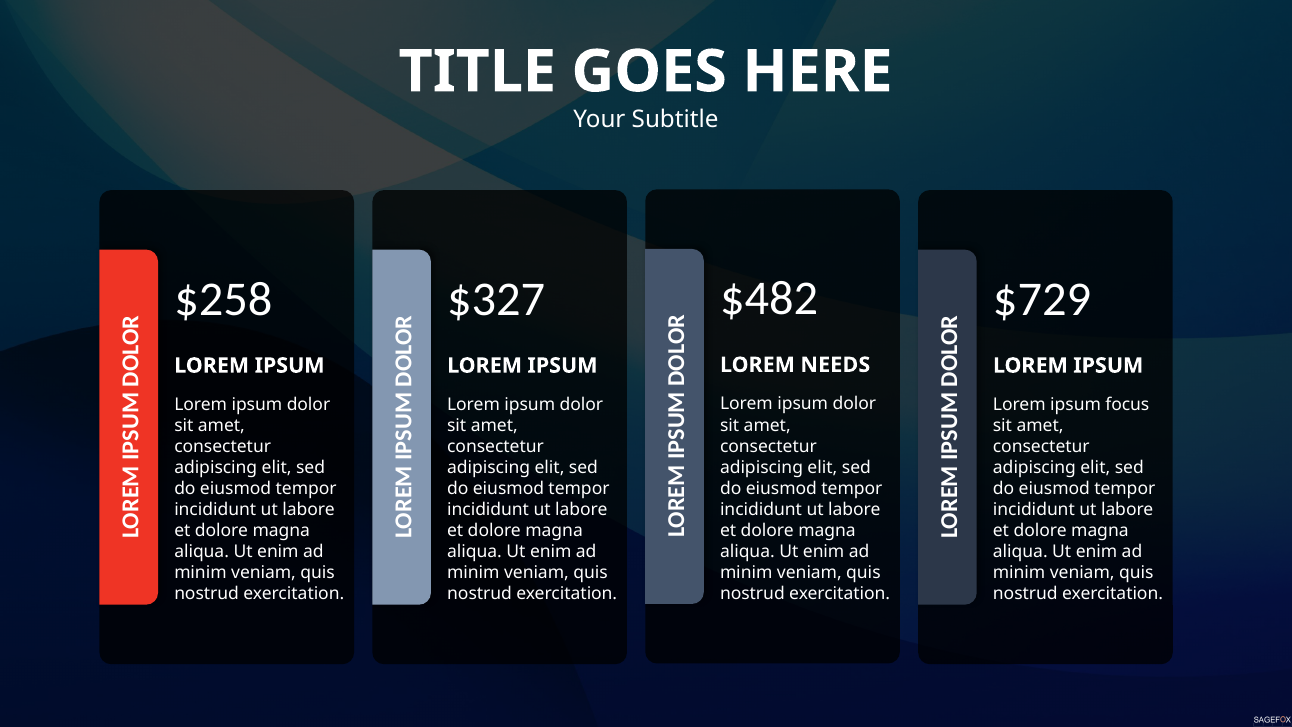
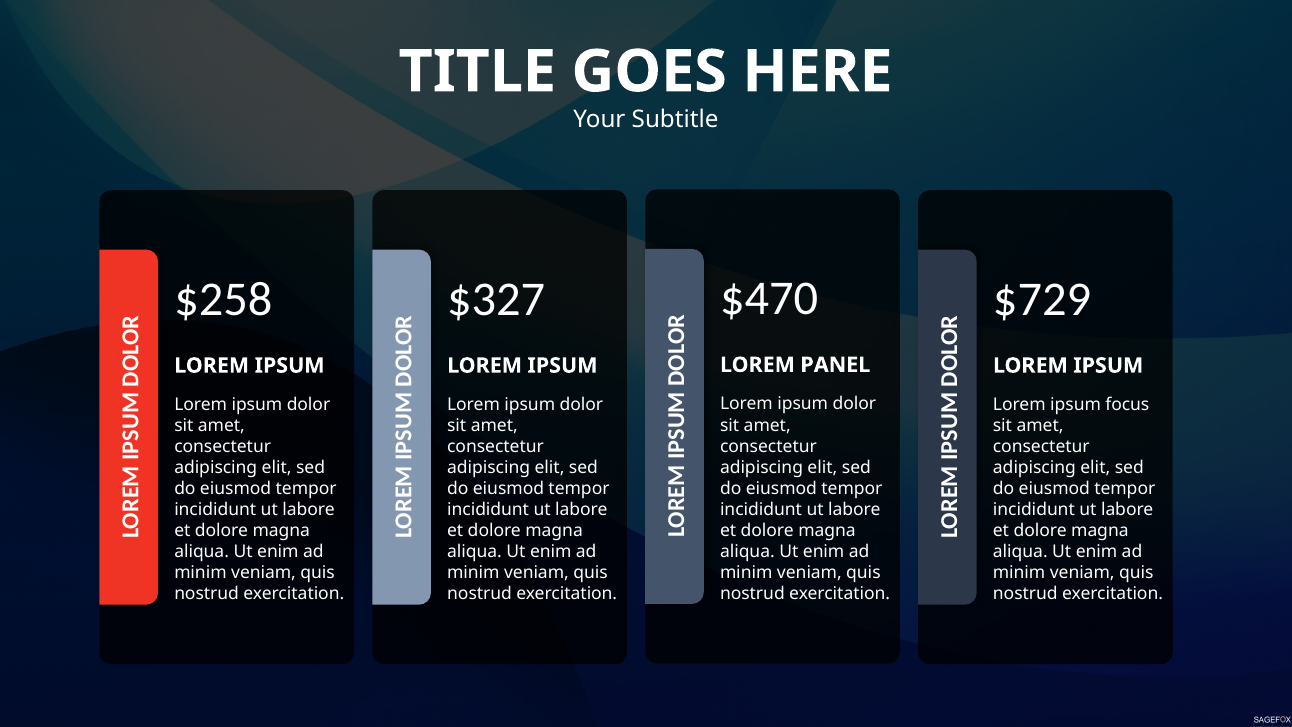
$482: $482 -> $470 (769, 299)
NEEDS: NEEDS -> PANEL (835, 365)
